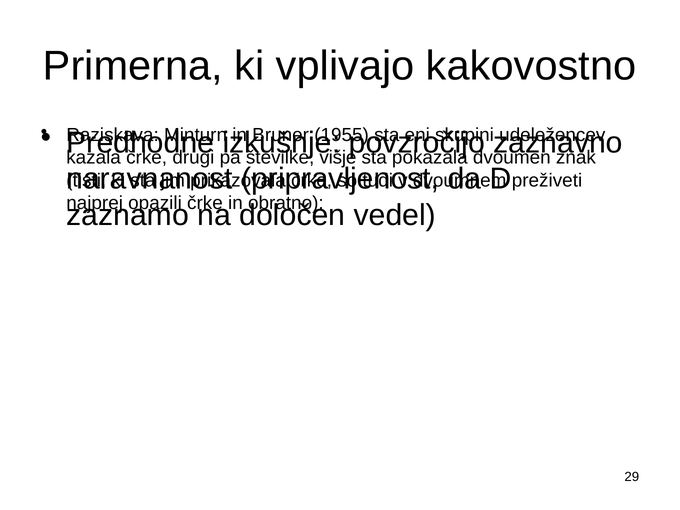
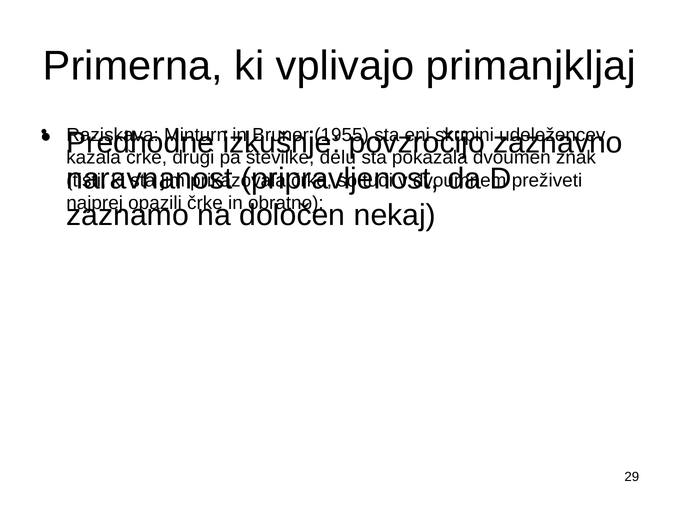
kakovostno: kakovostno -> primanjkljaj (531, 66)
višje: višje -> delu (338, 158)
vedel: vedel -> nekaj (395, 215)
